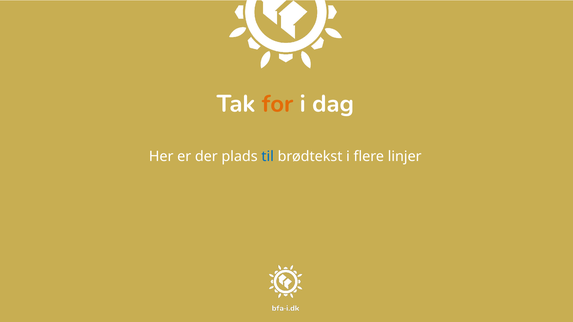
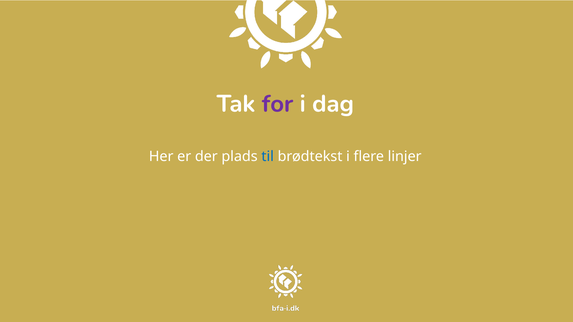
for colour: orange -> purple (278, 104)
